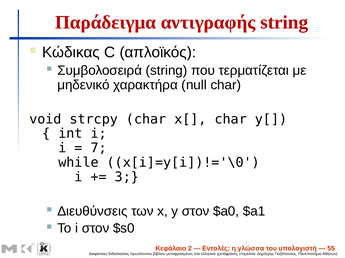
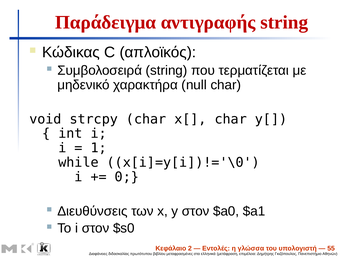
7: 7 -> 1 (99, 148)
3: 3 -> 0 (127, 177)
